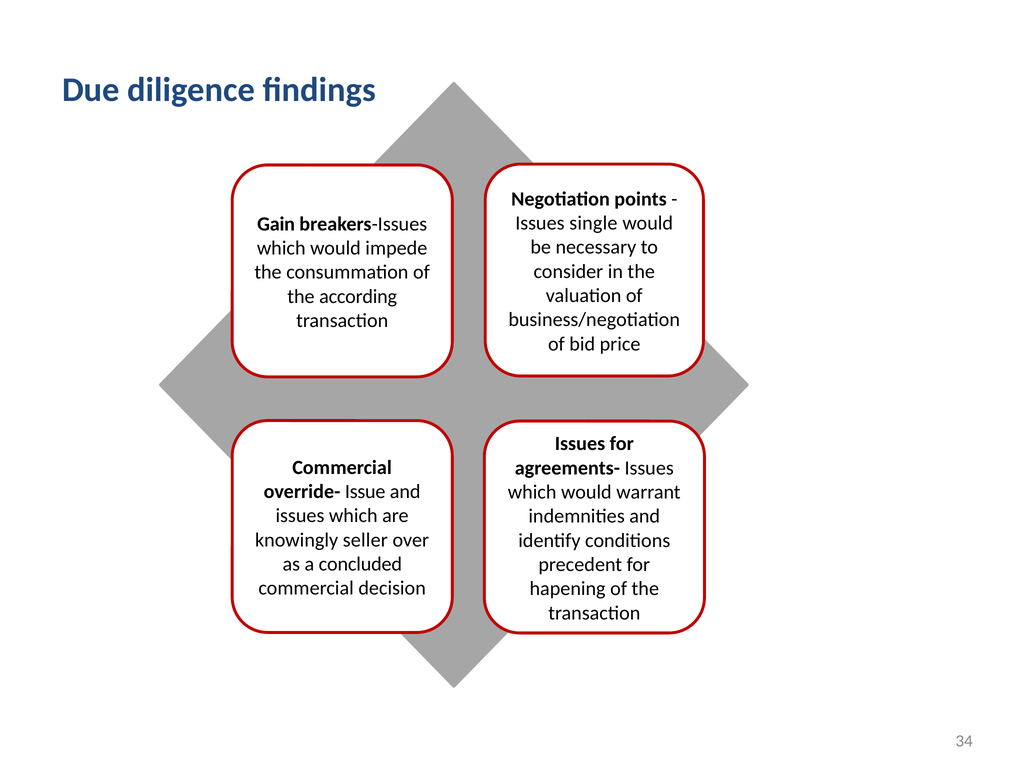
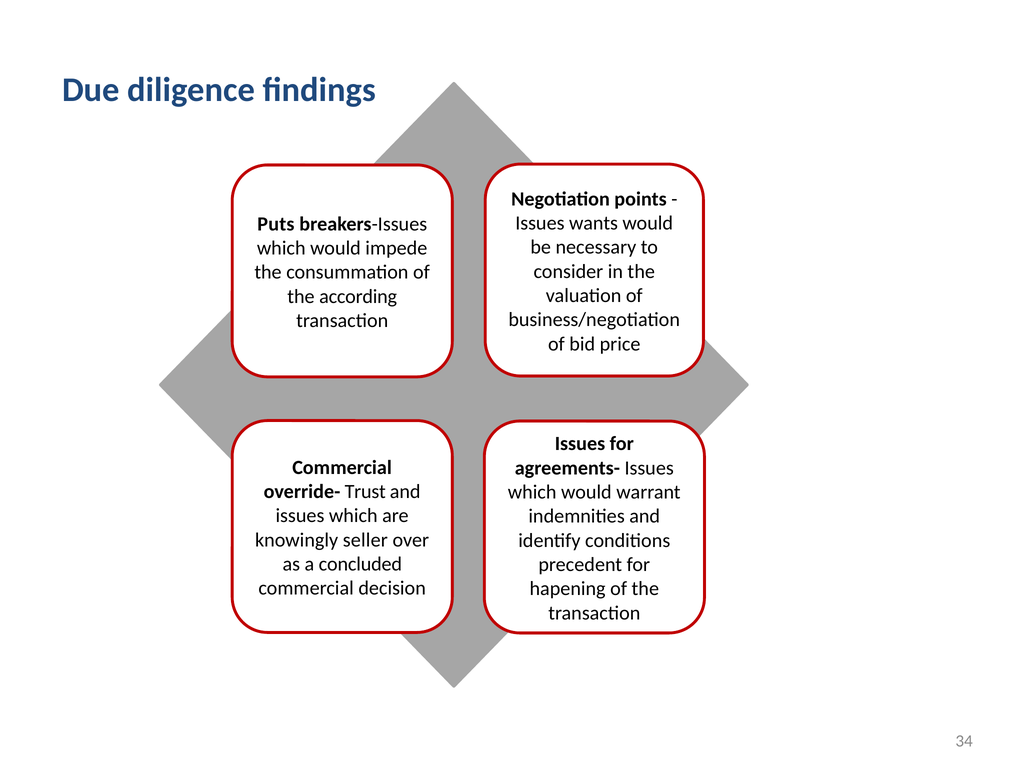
single: single -> wants (594, 223)
Gain: Gain -> Puts (276, 224)
Issue: Issue -> Trust (365, 492)
